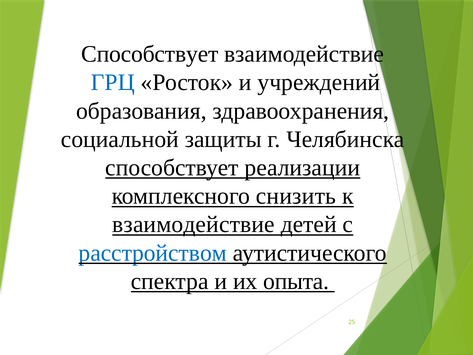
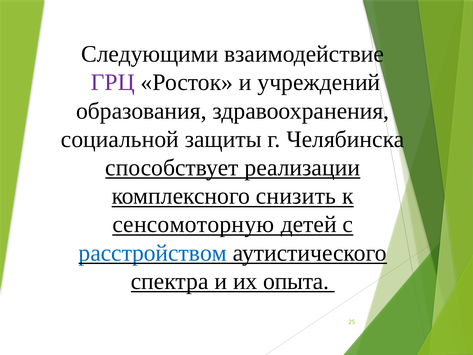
Способствует: Способствует -> Следующими (150, 54)
ГРЦ colour: blue -> purple (113, 82)
взаимодействие: взаимодействие -> сенсомоторную (193, 224)
